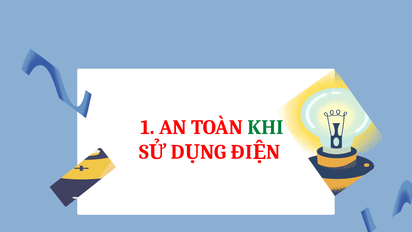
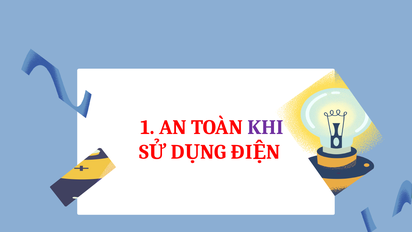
KHI colour: green -> purple (265, 127)
